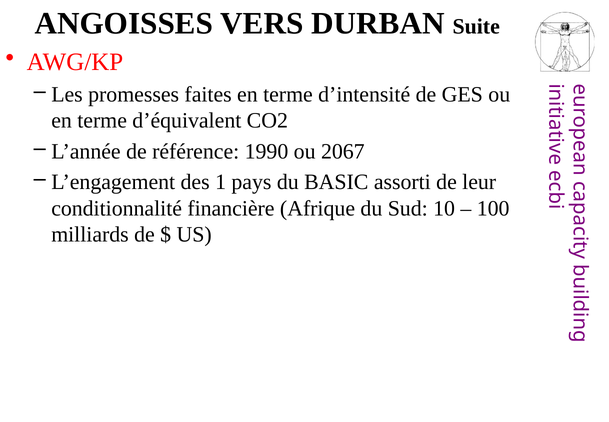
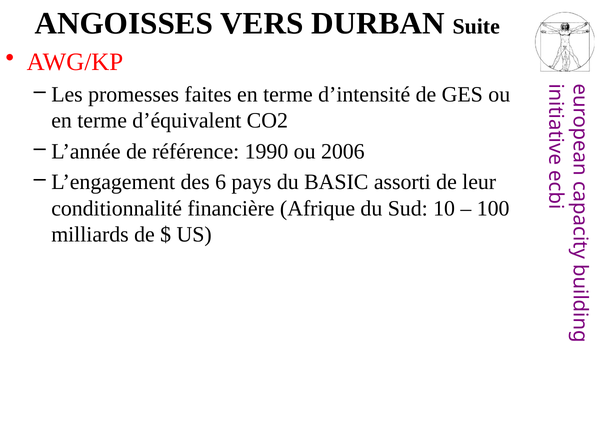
2067: 2067 -> 2006 (343, 151)
1: 1 -> 6 (221, 182)
